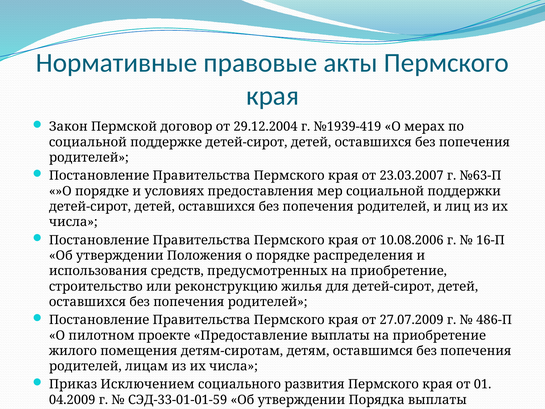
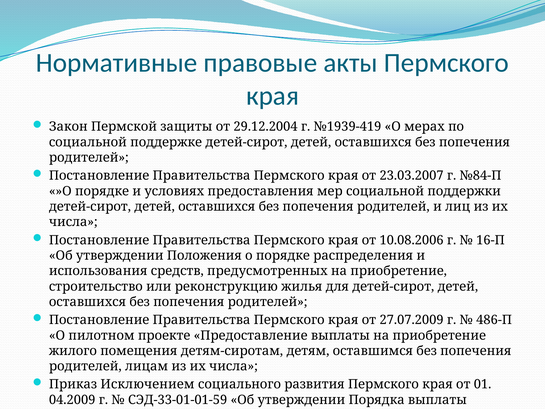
договор: договор -> защиты (186, 127)
№63-П: №63-П -> №84-П (481, 176)
